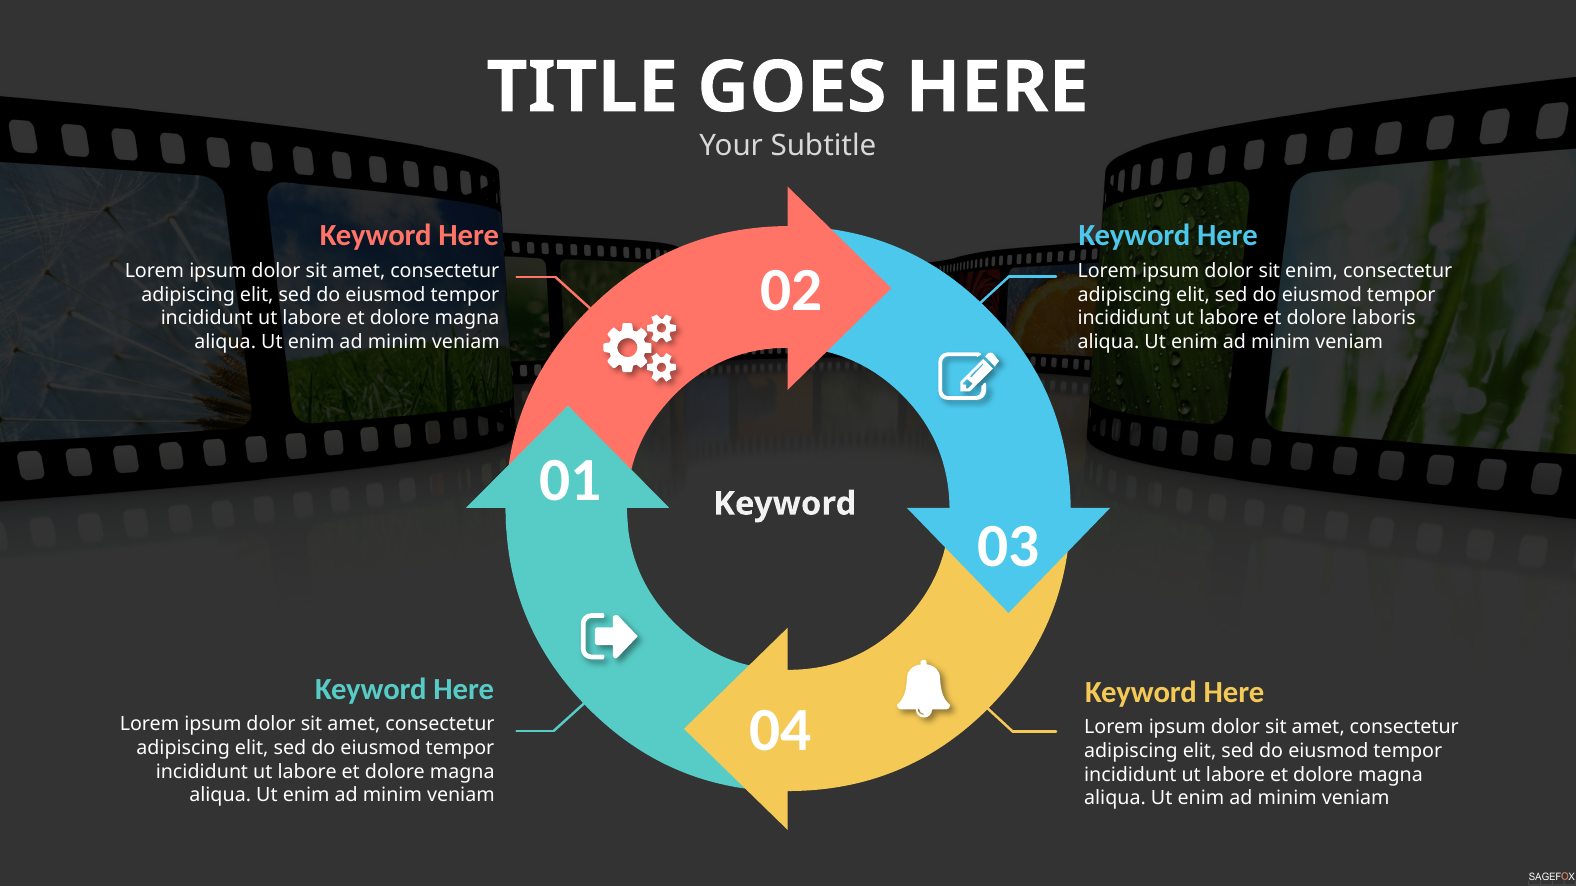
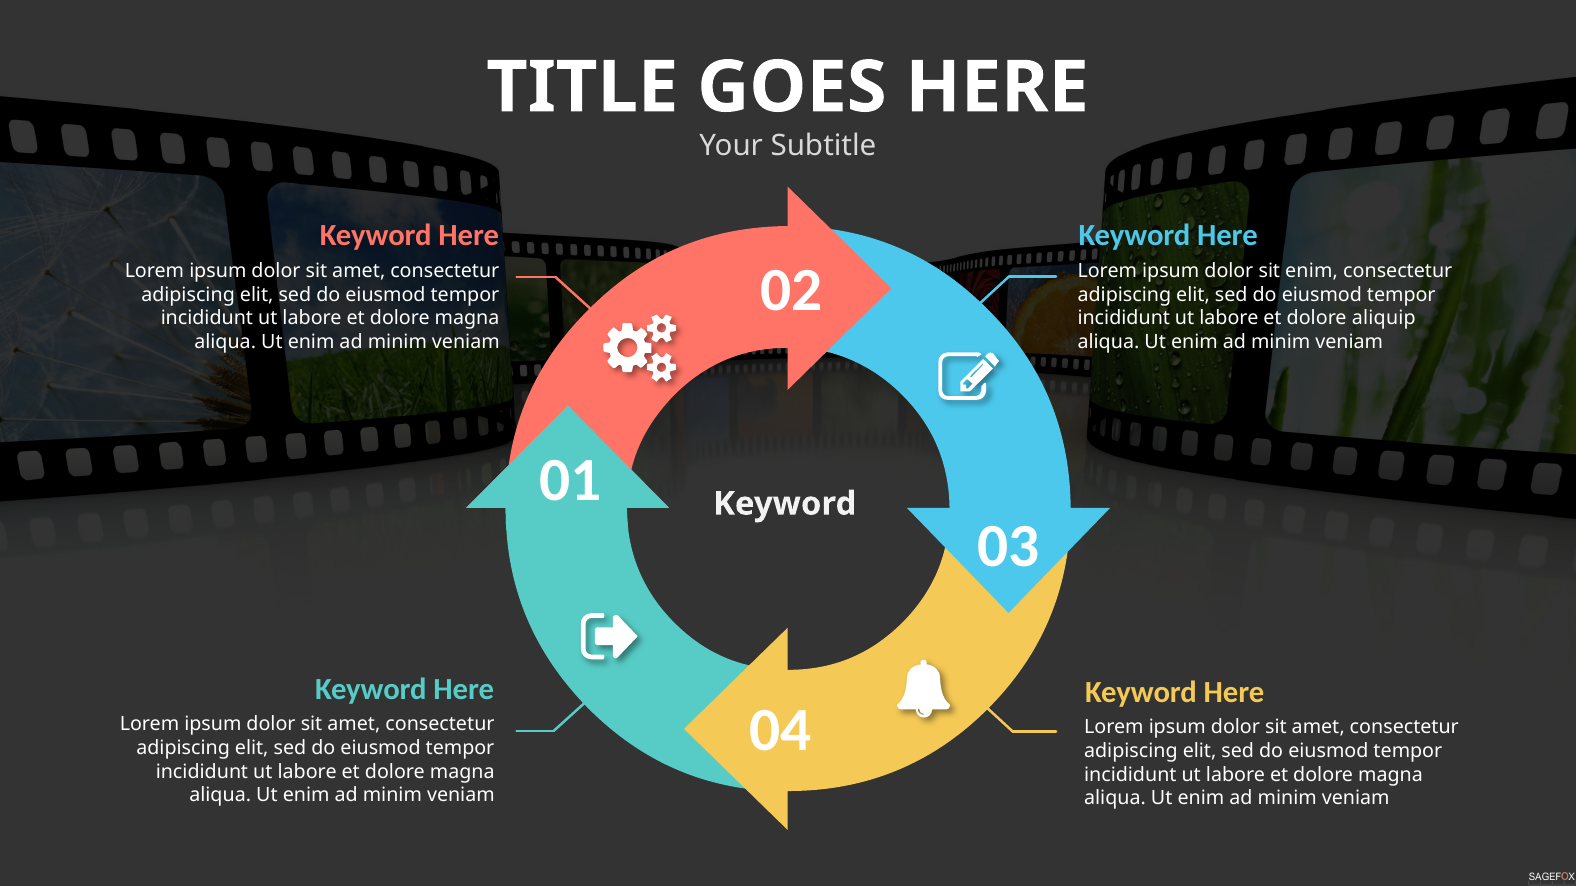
laboris: laboris -> aliquip (1384, 318)
